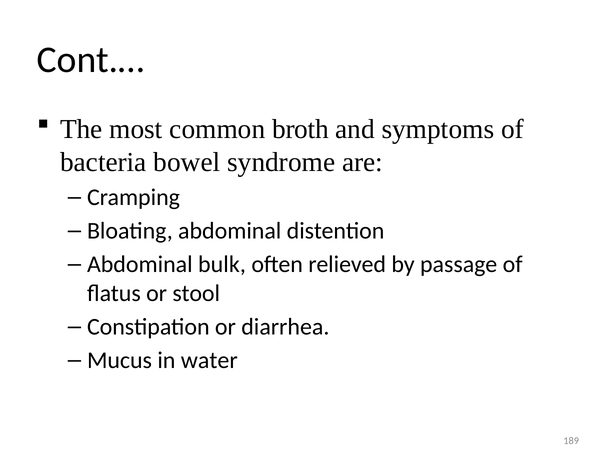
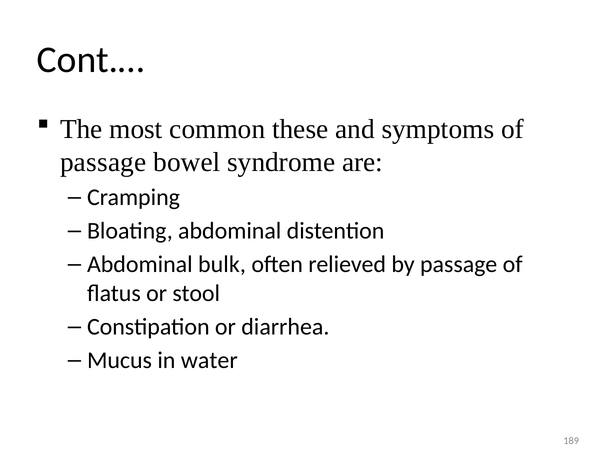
broth: broth -> these (300, 129)
bacteria: bacteria -> passage (103, 162)
